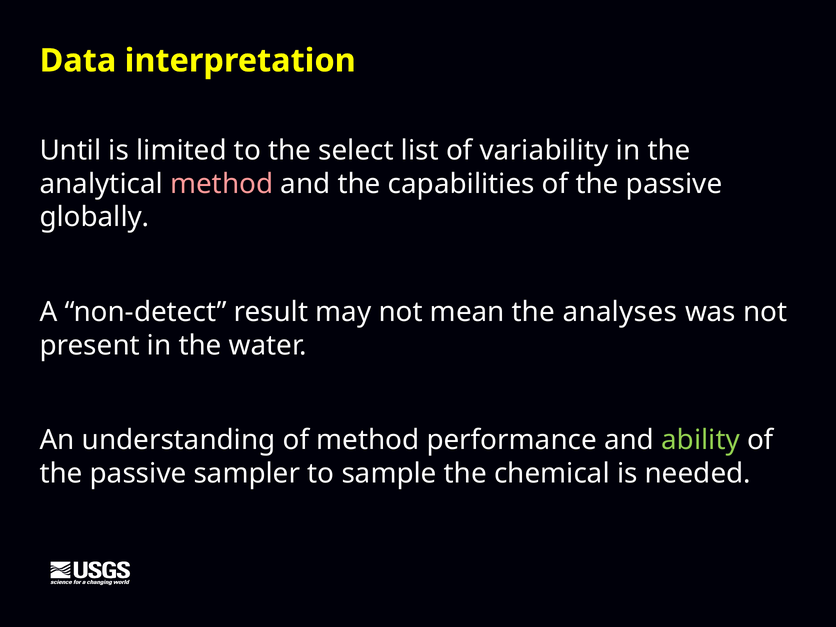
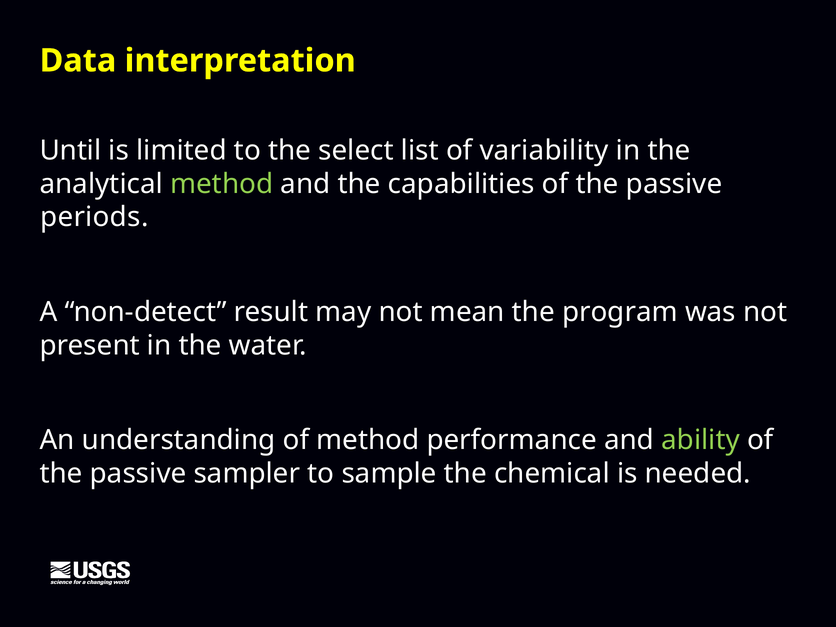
method colour: pink -> light green (222, 184)
globally: globally -> periods (94, 217)
analyses: analyses -> program (620, 312)
